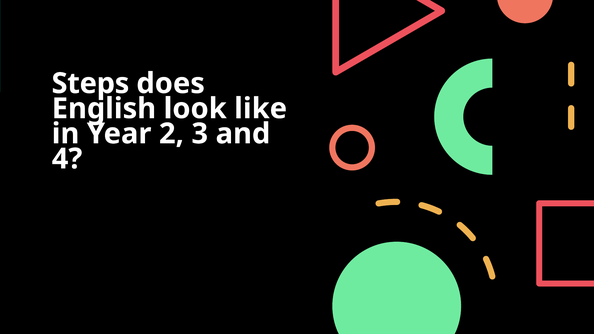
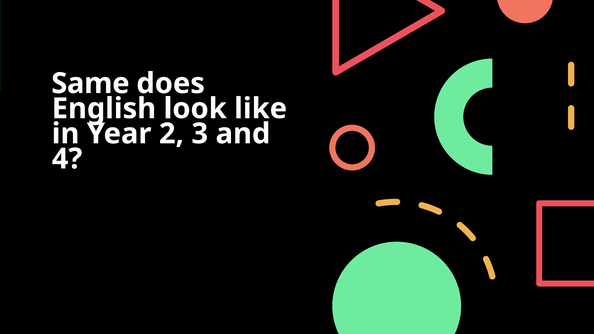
Steps: Steps -> Same (90, 84)
